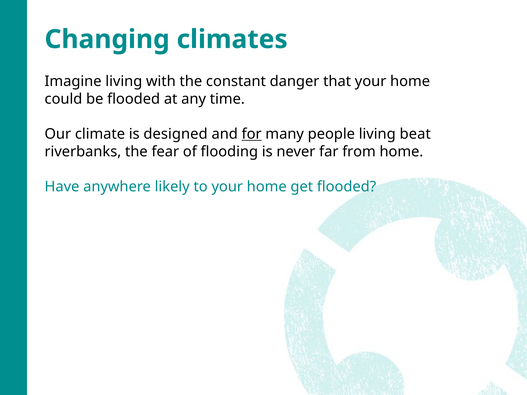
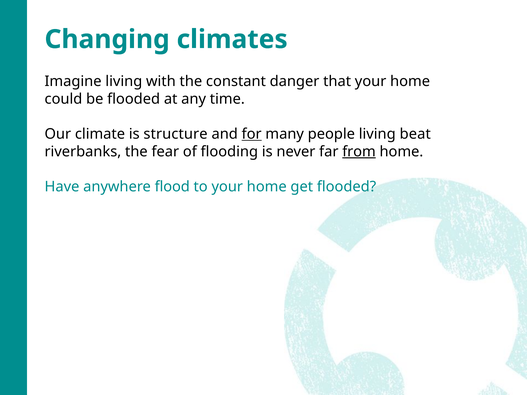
designed: designed -> structure (176, 134)
from underline: none -> present (359, 152)
likely: likely -> flood (172, 187)
